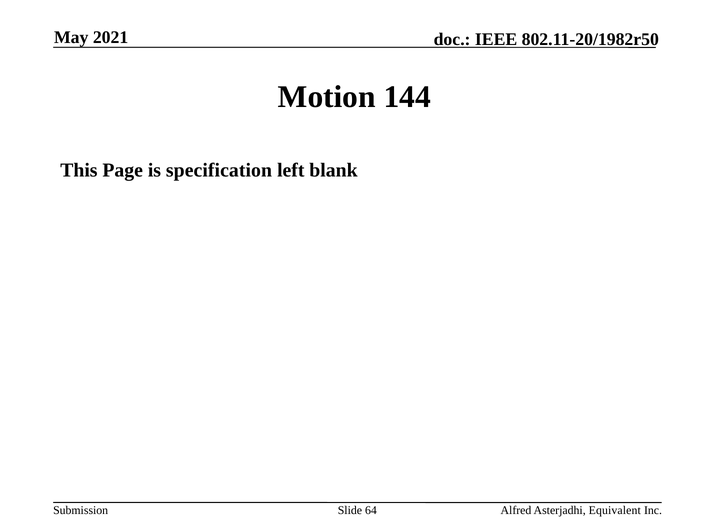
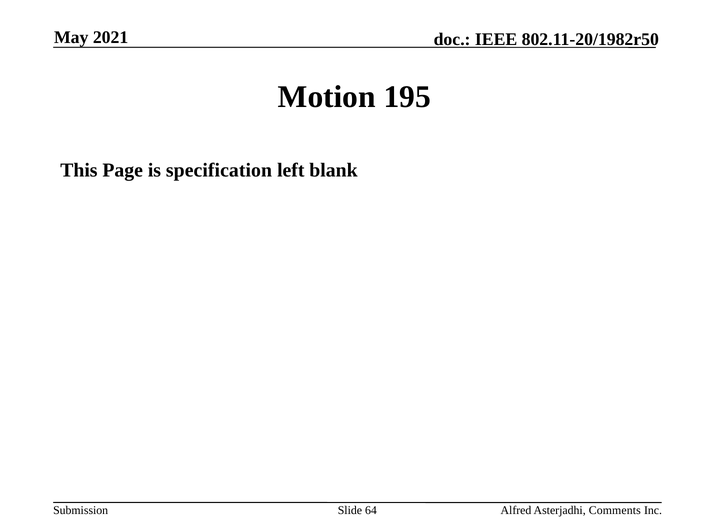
144: 144 -> 195 (407, 97)
Equivalent: Equivalent -> Comments (615, 510)
